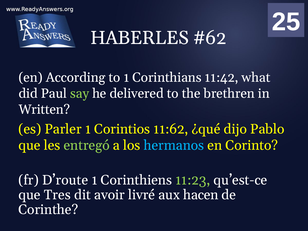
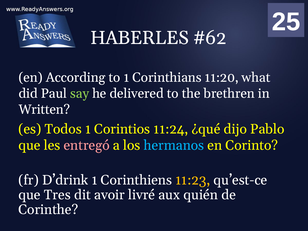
11:42: 11:42 -> 11:20 (222, 78)
Parler: Parler -> Todos (63, 129)
11:62: 11:62 -> 11:24 (171, 129)
entregó colour: light green -> pink (87, 145)
D’route: D’route -> D’drink (65, 180)
11:23 colour: light green -> yellow (193, 180)
hacen: hacen -> quién (201, 195)
